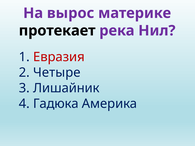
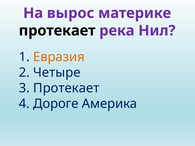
Евразия colour: red -> orange (59, 57)
3 Лишайник: Лишайник -> Протекает (66, 88)
Гадюка: Гадюка -> Дороге (56, 104)
